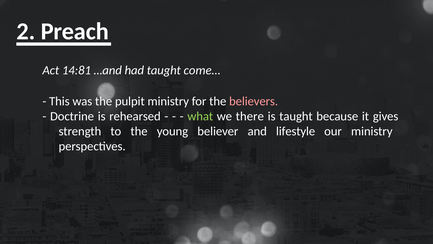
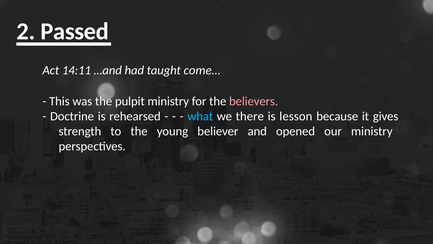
Preach: Preach -> Passed (75, 31)
14:81: 14:81 -> 14:11 (76, 70)
what colour: light green -> light blue (200, 116)
is taught: taught -> lesson (296, 116)
lifestyle: lifestyle -> opened (296, 131)
